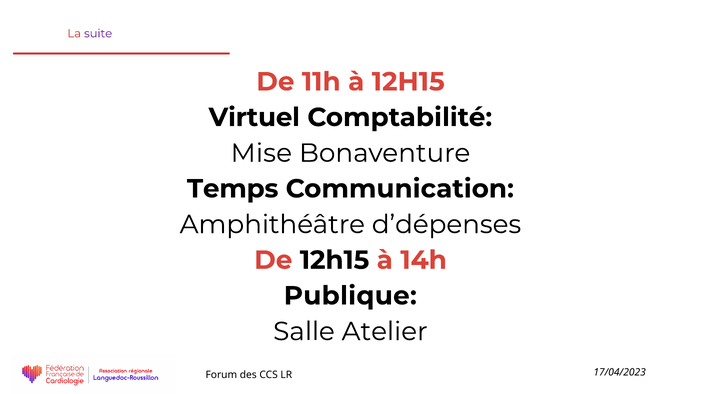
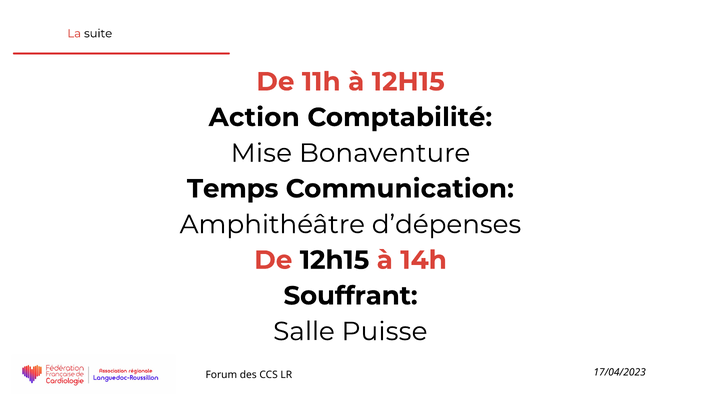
suite colour: purple -> black (98, 34)
Virtuel: Virtuel -> Action (254, 118)
Publique: Publique -> Souffrant (351, 296)
Atelier: Atelier -> Puisse (385, 332)
